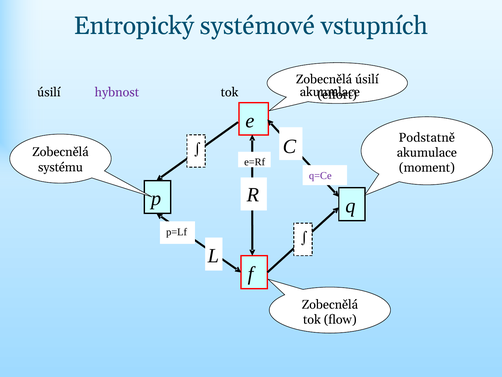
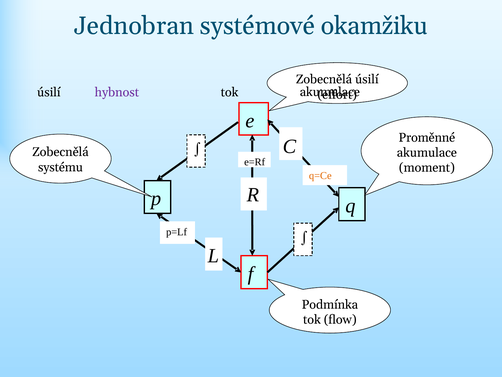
Entropický: Entropický -> Jednobran (134, 26)
vstupních: vstupních -> okamžiku (374, 26)
Podstatně: Podstatně -> Proměnné (427, 137)
q=Ce colour: purple -> orange (320, 175)
Zobecnělá: Zobecnělá -> Podmínka (330, 304)
